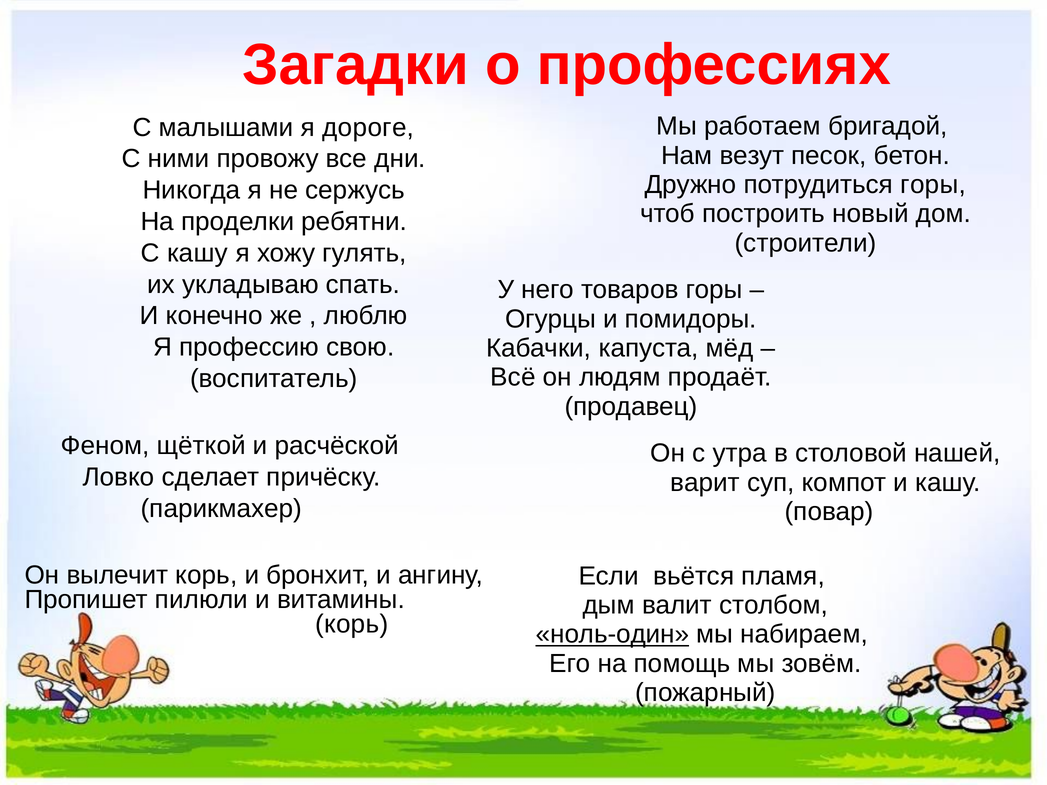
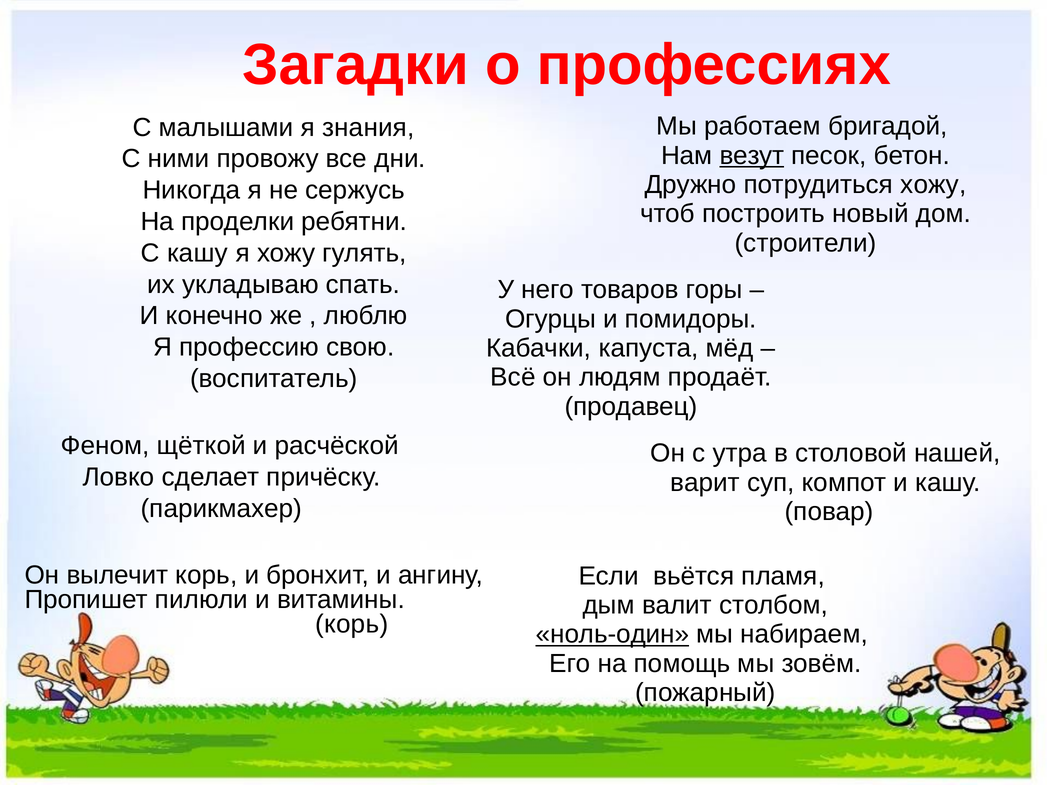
дороге: дороге -> знания (368, 127)
везут underline: none -> present (752, 155)
потрудиться горы: горы -> хожу (933, 185)
